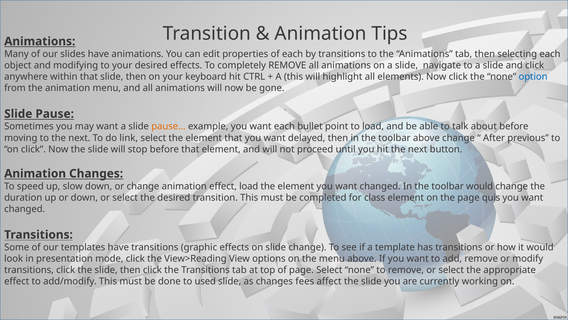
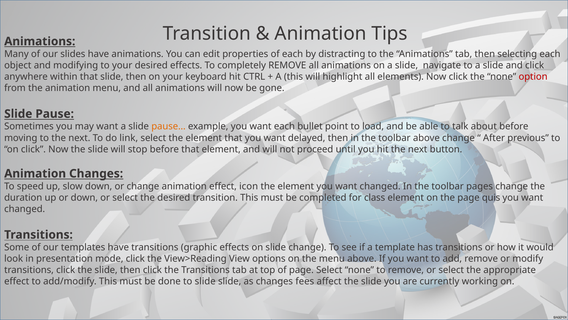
by transitions: transitions -> distracting (342, 54)
option colour: blue -> red (533, 77)
effect load: load -> icon (249, 186)
toolbar would: would -> pages (480, 186)
to used: used -> slide (205, 281)
